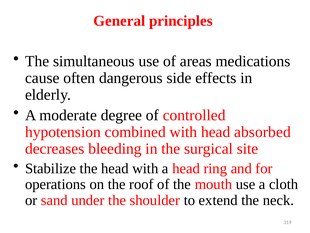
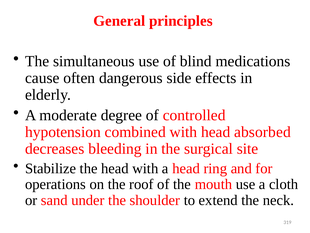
areas: areas -> blind (196, 61)
